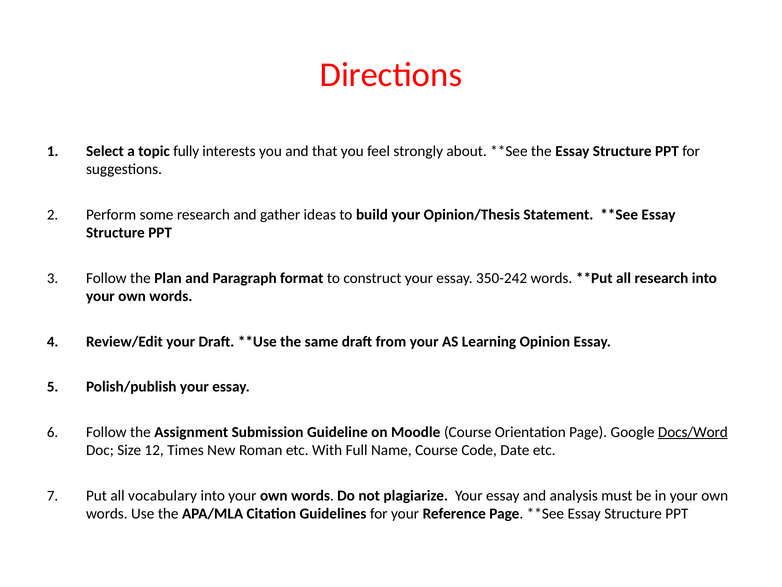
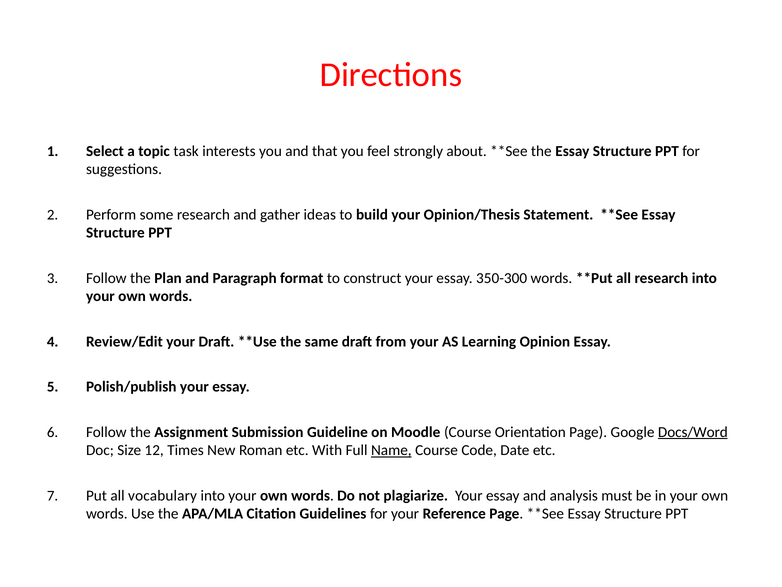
fully: fully -> task (186, 151)
350-242: 350-242 -> 350-300 (502, 278)
Name underline: none -> present (391, 450)
